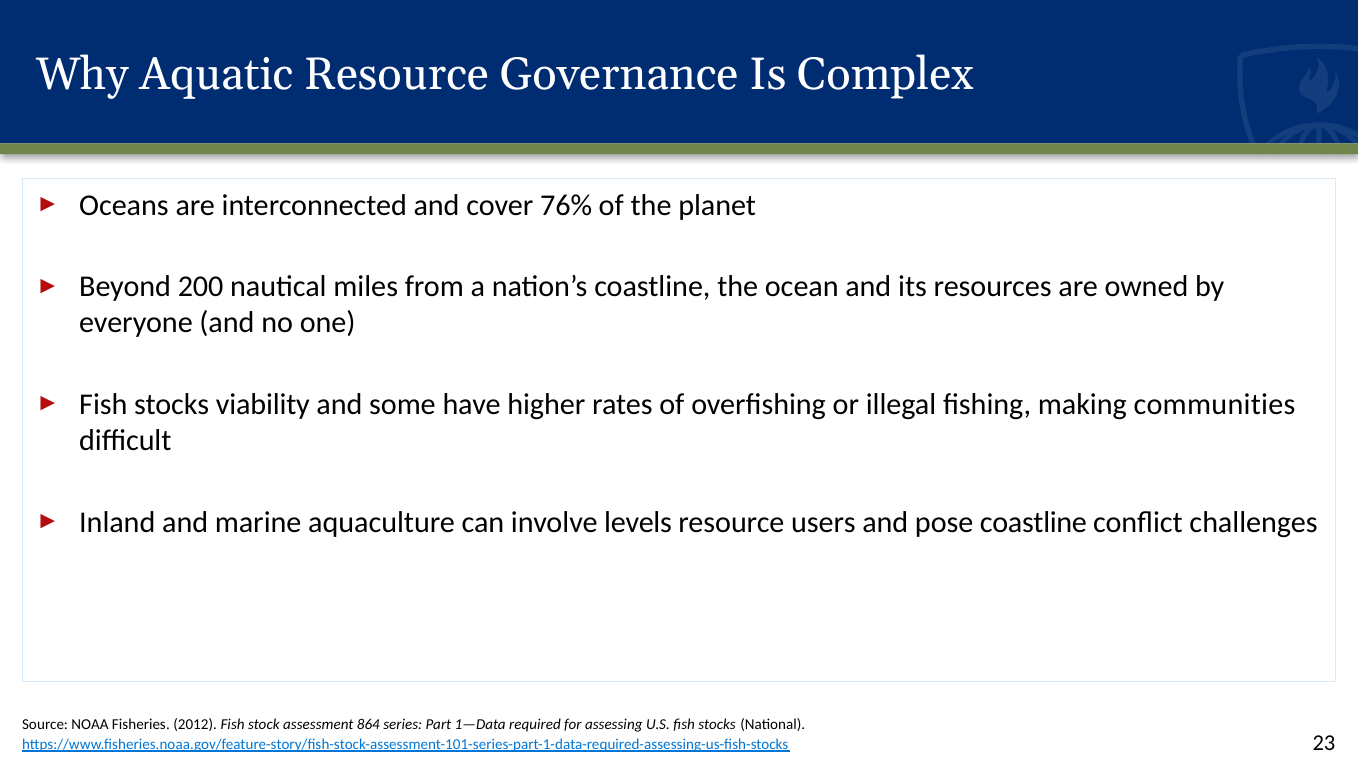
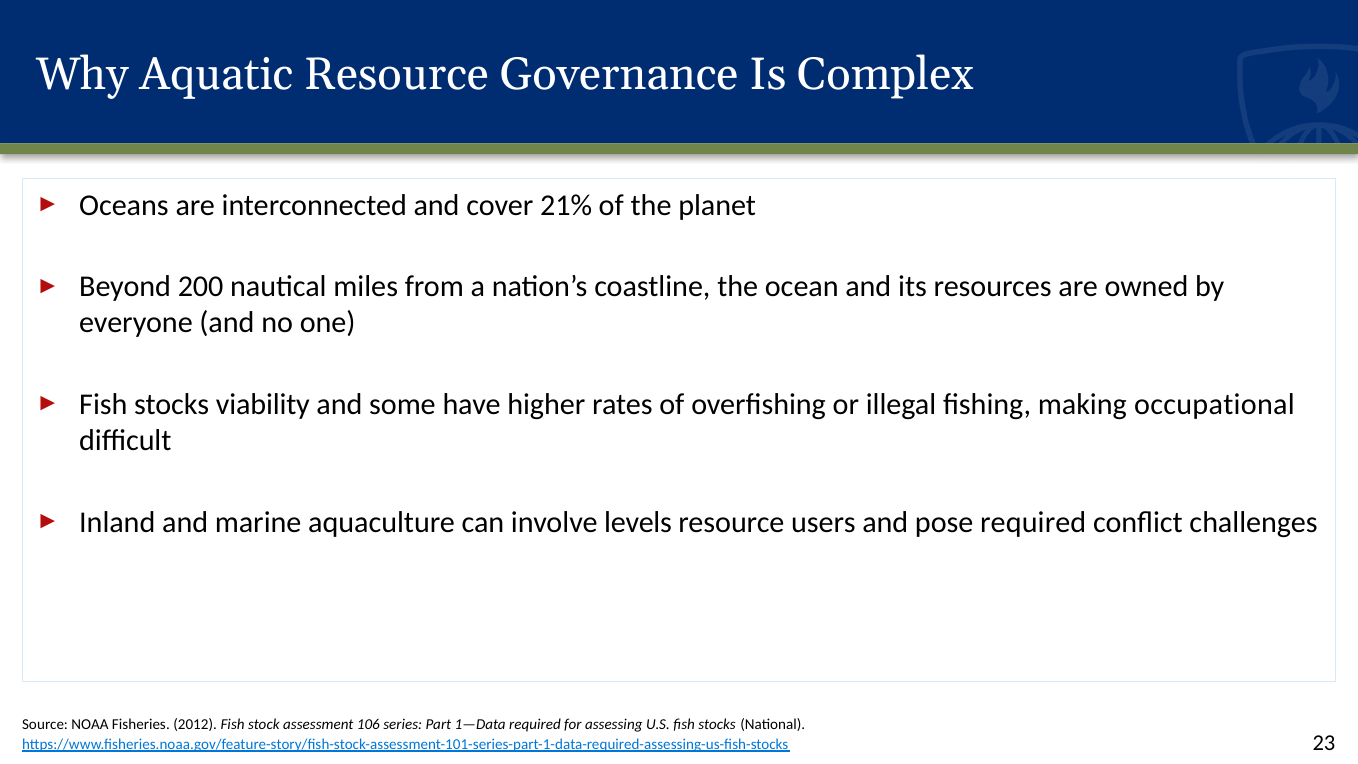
76%: 76% -> 21% (566, 205)
communities: communities -> occupational (1214, 404)
pose coastline: coastline -> required (1033, 522)
864: 864 -> 106 (368, 725)
